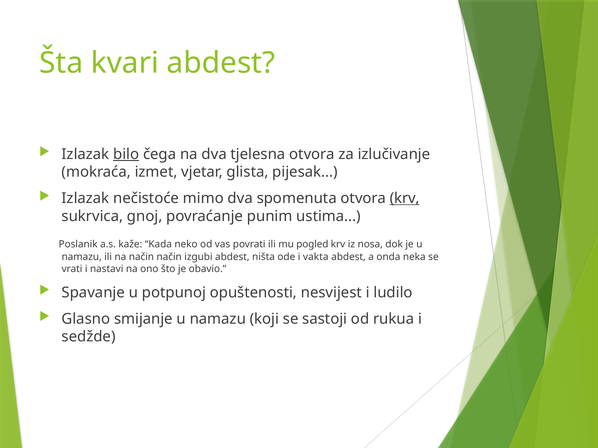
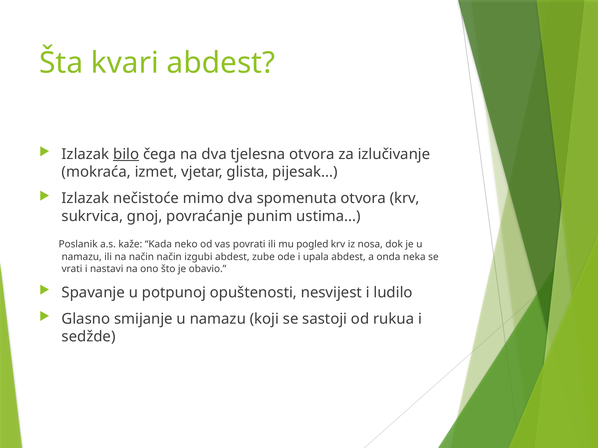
krv underline: present -> none (405, 199)
ništa: ništa -> zube (263, 257)
vakta: vakta -> upala (316, 257)
